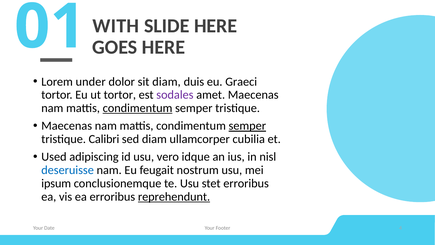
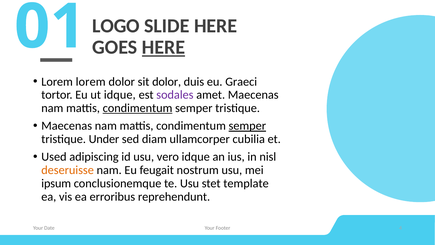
WITH: WITH -> LOGO (116, 26)
HERE underline: none -> present (164, 47)
Lorem under: under -> lorem (91, 82)
sit diam: diam -> dolor (167, 82)
ut tortor: tortor -> idque (120, 95)
Calibri: Calibri -> Under (104, 139)
deseruisse colour: blue -> orange (68, 170)
stet erroribus: erroribus -> template (246, 183)
reprehendunt underline: present -> none (174, 196)
